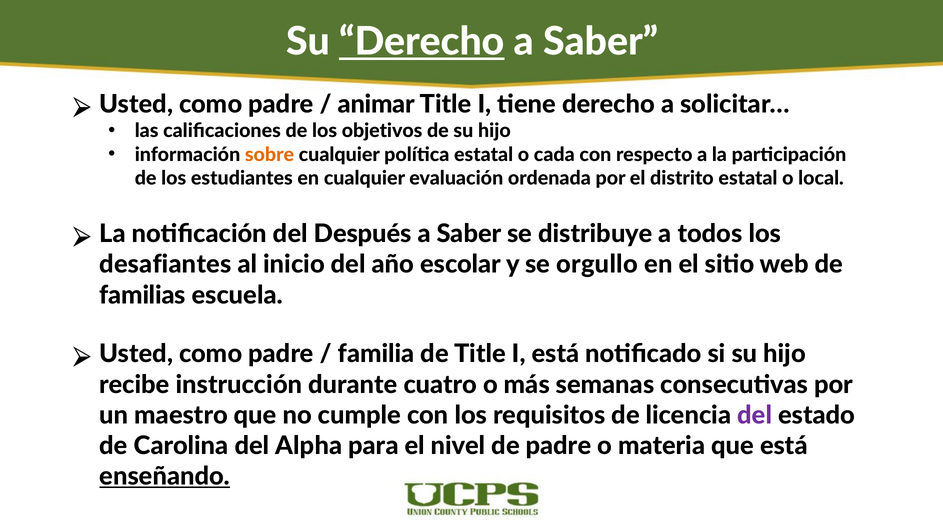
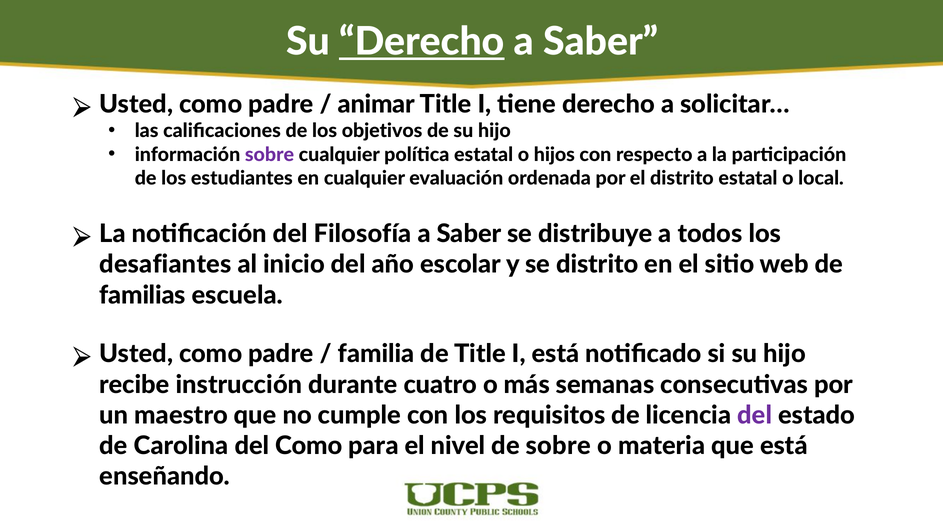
sobre colour: orange -> purple (270, 155)
cada: cada -> hijos (554, 155)
Después: Después -> Filosofía (363, 234)
se orgullo: orgullo -> distrito (597, 265)
del Alpha: Alpha -> Como (309, 446)
de padre: padre -> sobre (558, 446)
enseñando underline: present -> none (165, 477)
